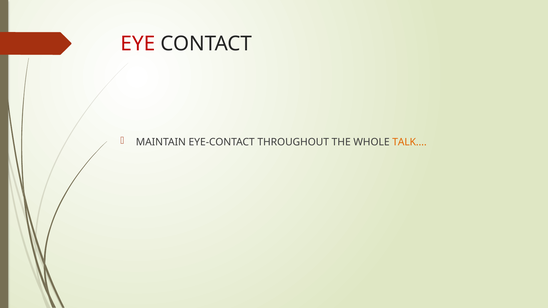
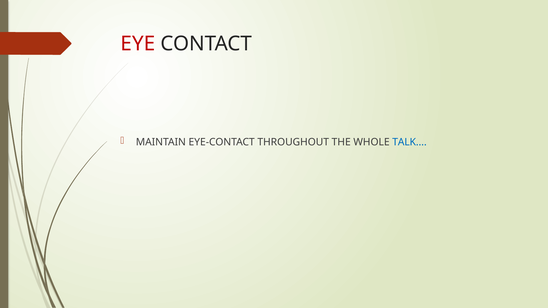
TALK… colour: orange -> blue (409, 142)
